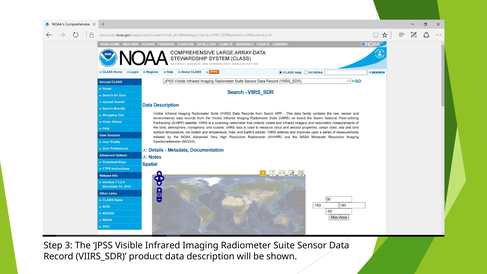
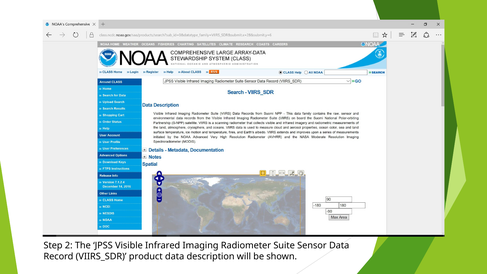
3: 3 -> 2 (69, 245)
